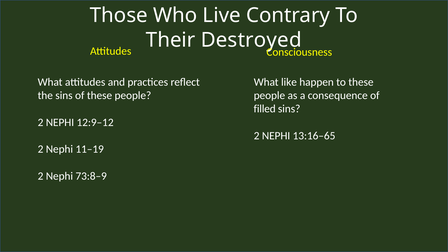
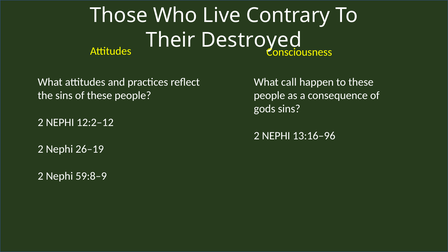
like: like -> call (289, 82)
filled: filled -> gods (265, 109)
12:9–12: 12:9–12 -> 12:2–12 (95, 122)
13:16–65: 13:16–65 -> 13:16–96 (314, 136)
11–19: 11–19 -> 26–19 (90, 149)
73:8–9: 73:8–9 -> 59:8–9 (91, 176)
